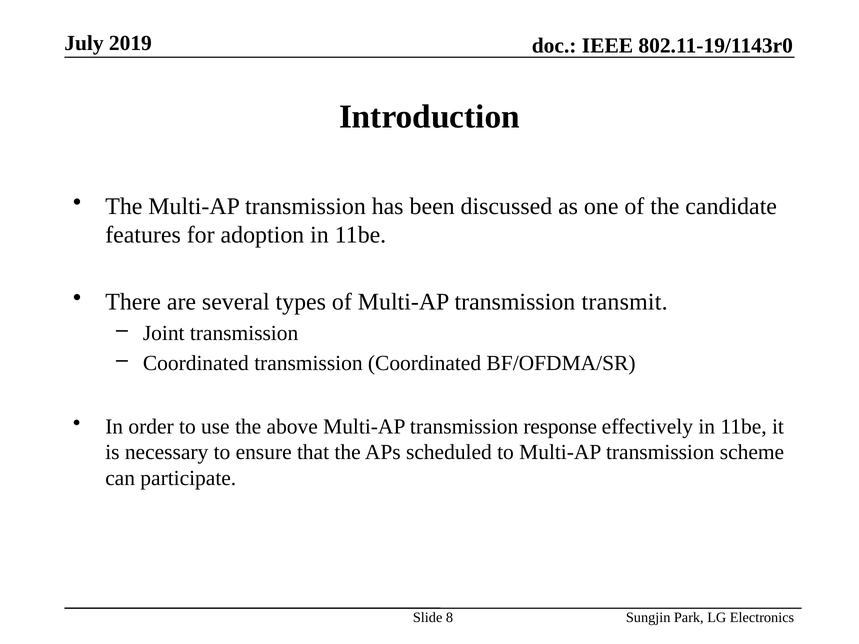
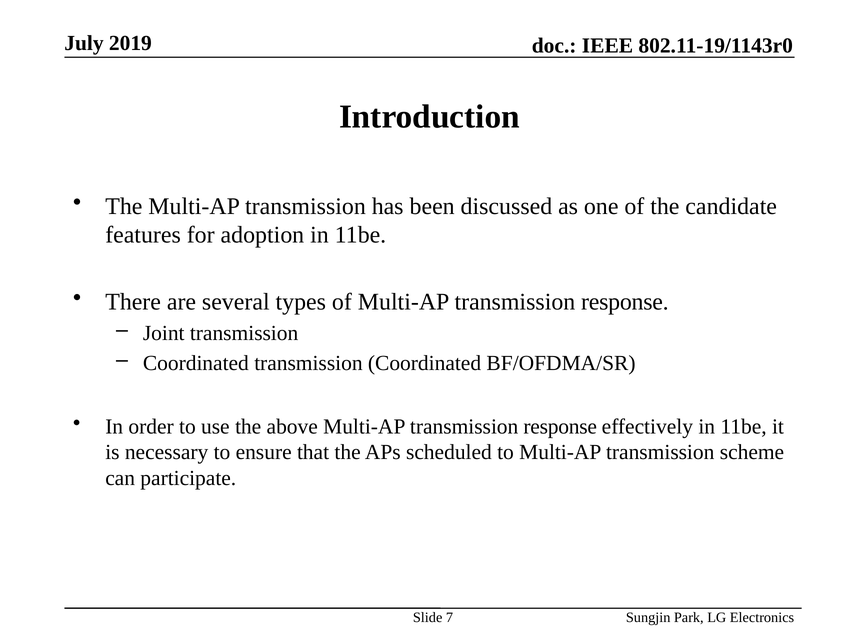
of Multi-AP transmission transmit: transmit -> response (625, 302)
8: 8 -> 7 (450, 618)
